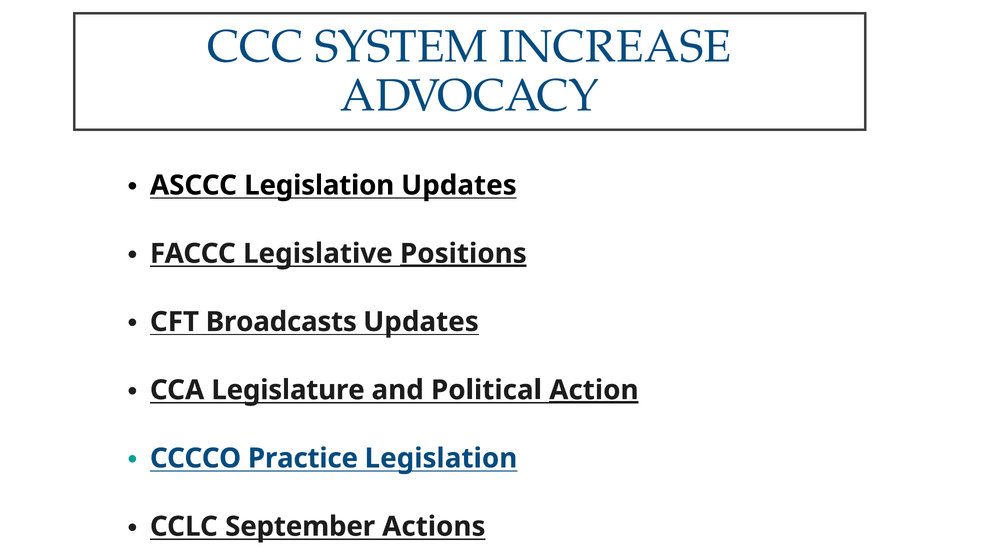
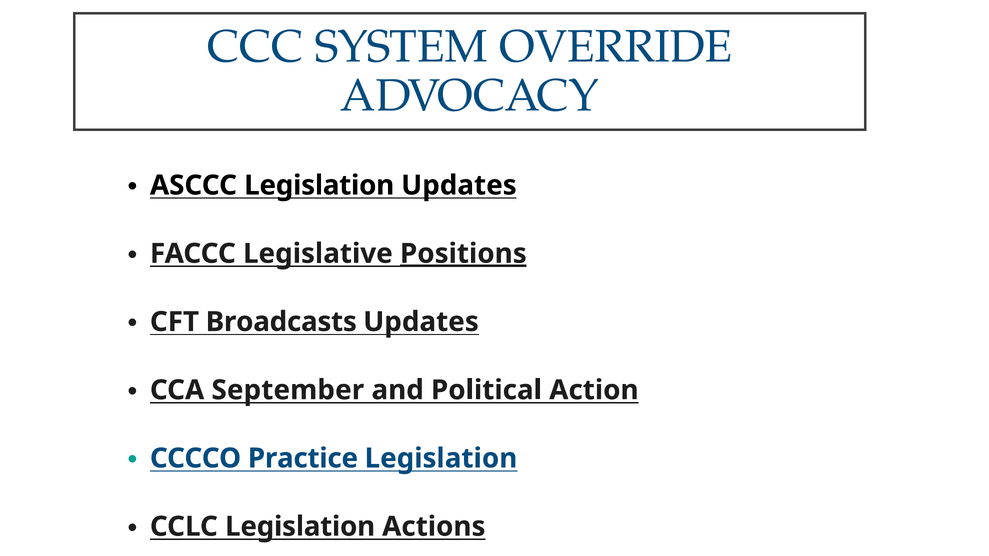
INCREASE: INCREASE -> OVERRIDE (616, 47)
Legislature: Legislature -> September (288, 390)
Action underline: present -> none (594, 390)
CCLC September: September -> Legislation (300, 527)
